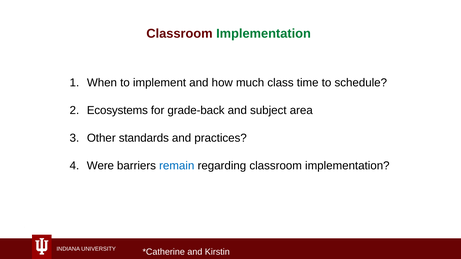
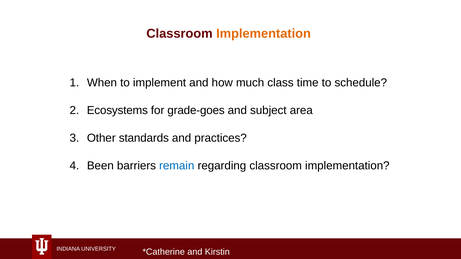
Implementation colour: green -> orange (264, 34)
grade-back: grade-back -> grade-goes (196, 111)
Were: Were -> Been (100, 166)
